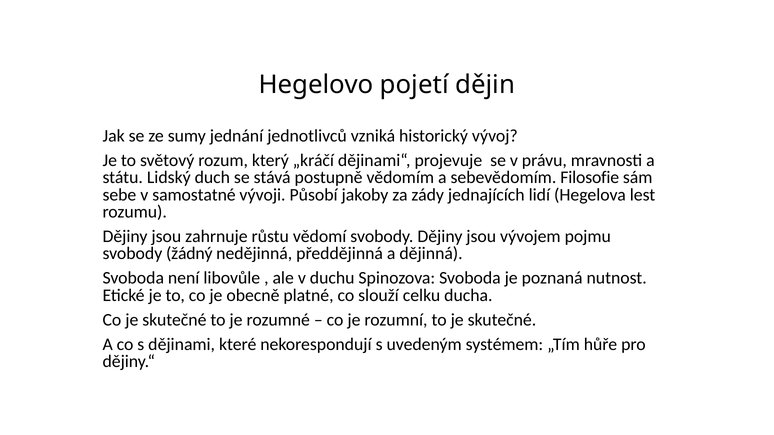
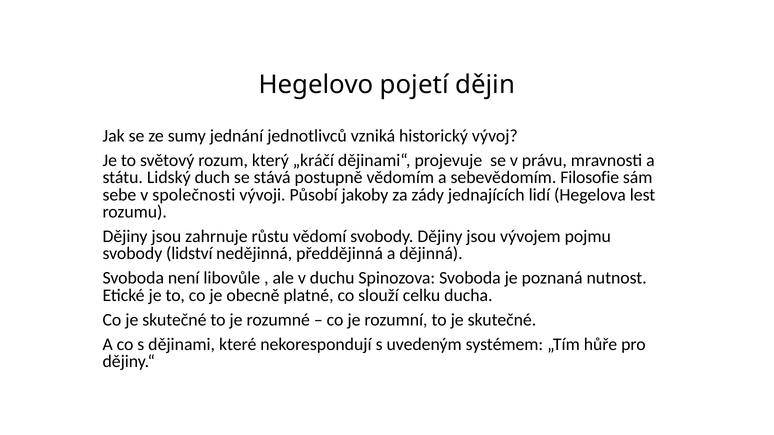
samostatné: samostatné -> společnosti (194, 195)
žádný: žádný -> lidství (189, 254)
